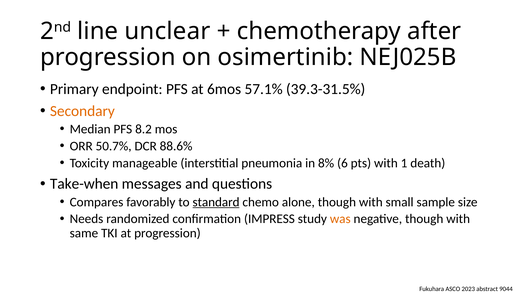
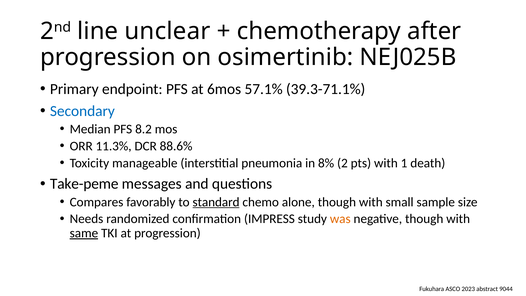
39.3-31.5%: 39.3-31.5% -> 39.3-71.1% (326, 89)
Secondary colour: orange -> blue (82, 111)
50.7%: 50.7% -> 11.3% (114, 146)
6: 6 -> 2 (342, 163)
Take-when: Take-when -> Take-peme (84, 184)
same underline: none -> present (84, 233)
